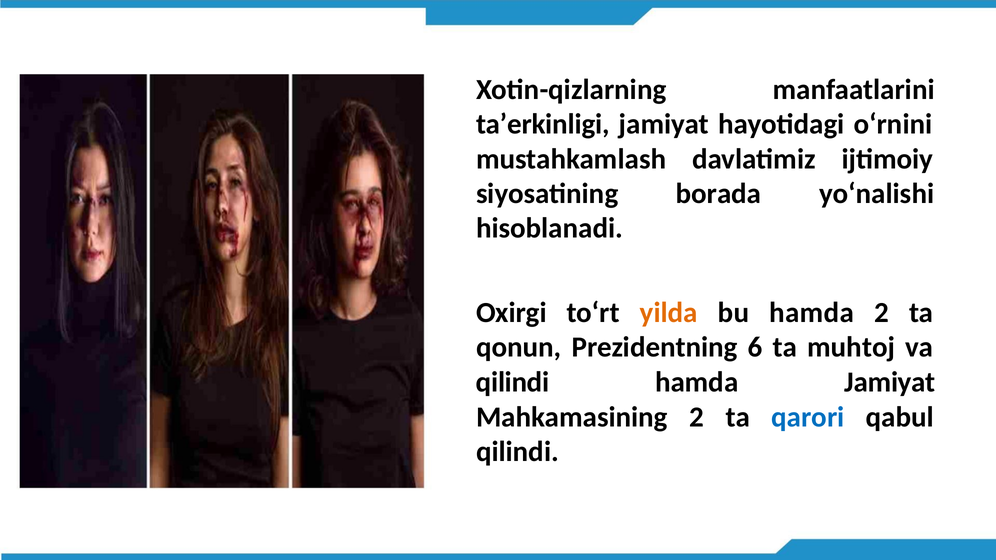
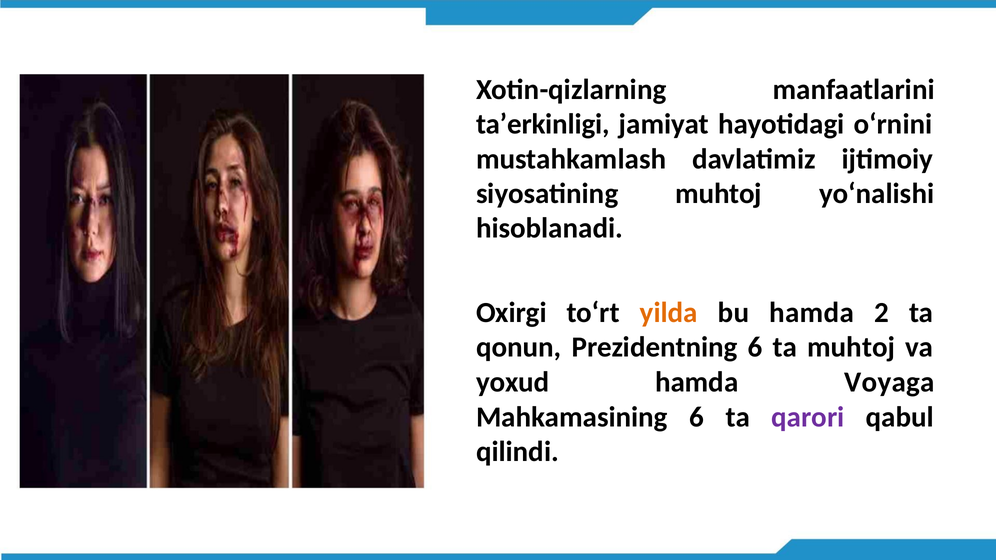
siyosatining borada: borada -> muhtoj (719, 194)
qilindi: qilindi -> yoxud (513, 382)
hamda Jamiyat: Jamiyat -> Voyaga (890, 382)
Mahkamasining 2: 2 -> 6 (697, 417)
qarori colour: blue -> purple (808, 417)
